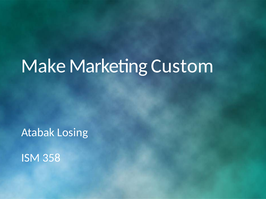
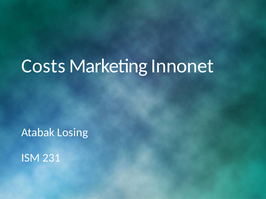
Make: Make -> Costs (43, 66)
Custom: Custom -> Innonet (182, 66)
358: 358 -> 231 (51, 158)
